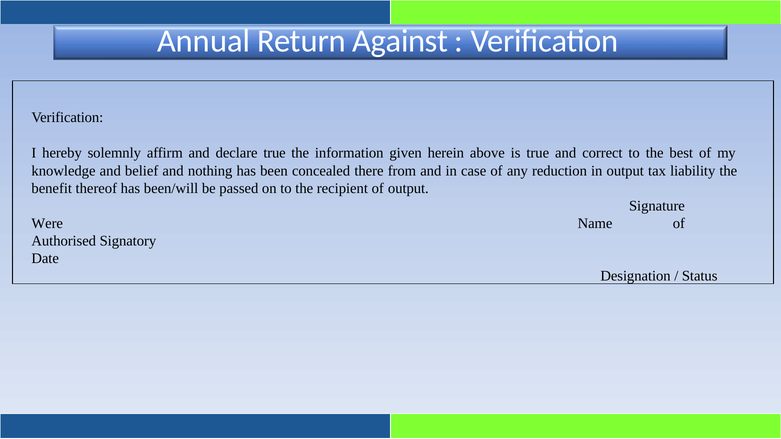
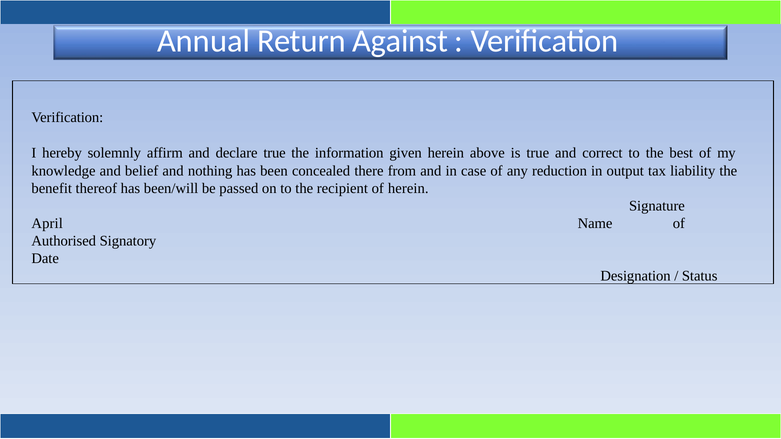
of output: output -> herein (408, 188)
Were: Were -> April (47, 224)
